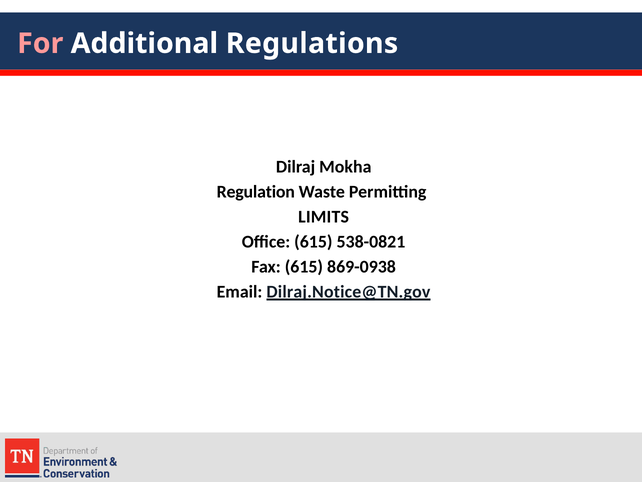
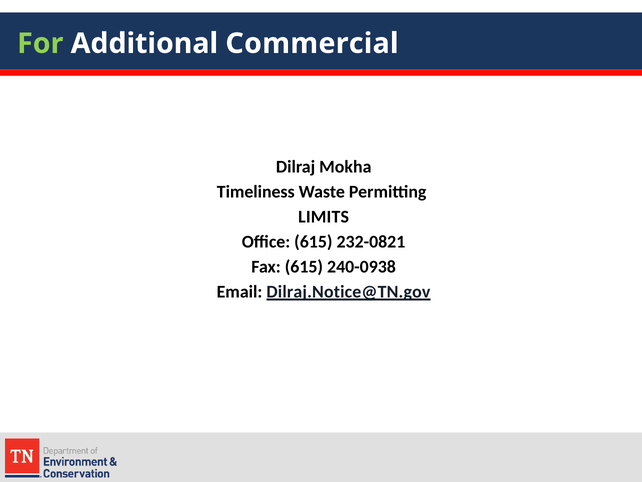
For colour: pink -> light green (40, 43)
Regulations: Regulations -> Commercial (312, 43)
Regulation: Regulation -> Timeliness (256, 191)
538-0821: 538-0821 -> 232-0821 (371, 241)
869-0938: 869-0938 -> 240-0938 (361, 266)
